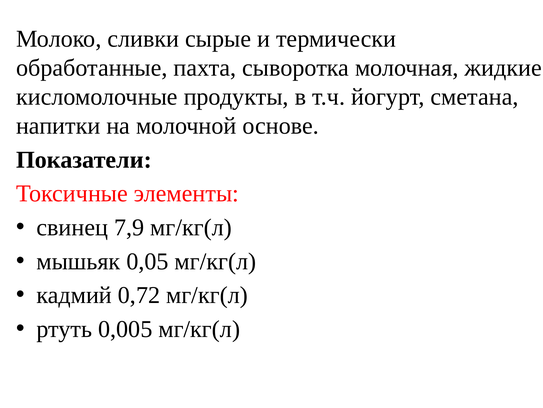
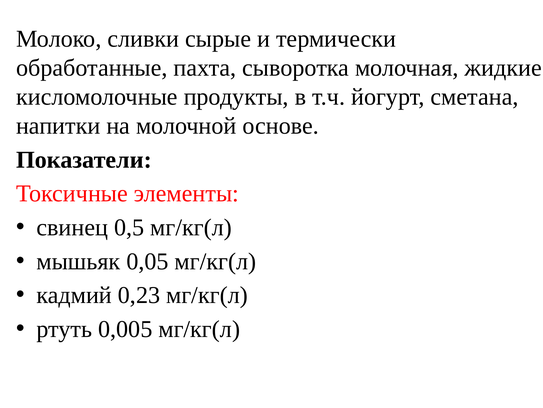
7,9: 7,9 -> 0,5 (129, 227)
0,72: 0,72 -> 0,23 (139, 295)
